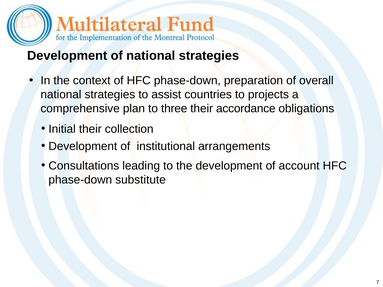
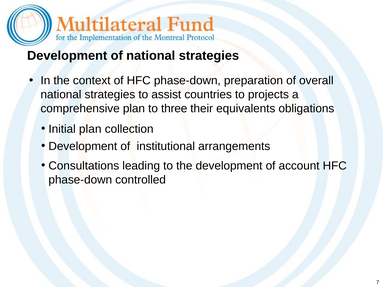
accordance: accordance -> equivalents (246, 109)
Initial their: their -> plan (90, 129)
substitute: substitute -> controlled (141, 180)
